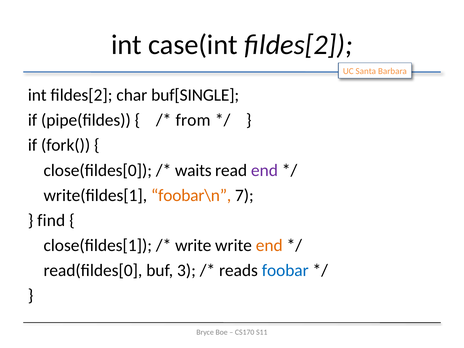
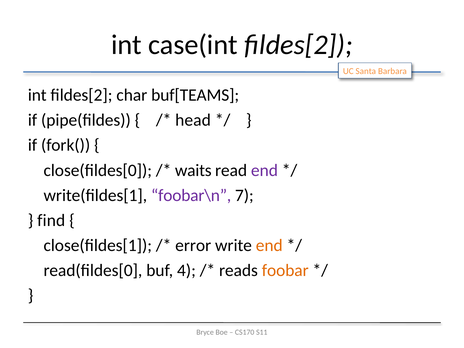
buf[SINGLE: buf[SINGLE -> buf[TEAMS (195, 95)
from: from -> head (193, 120)
foobar\n colour: orange -> purple (191, 195)
write: write -> error (193, 245)
3: 3 -> 4 (186, 270)
foobar colour: blue -> orange (285, 270)
